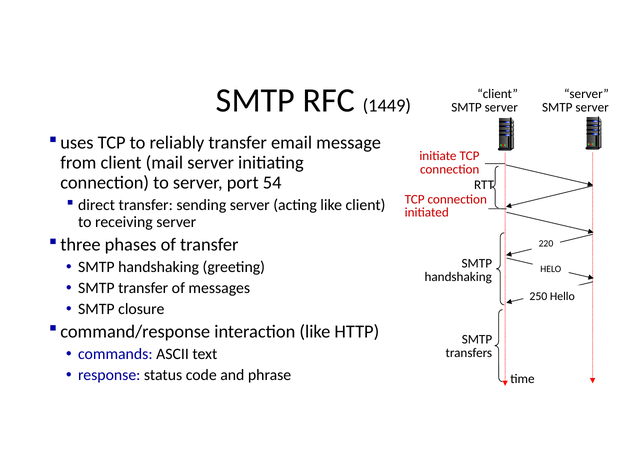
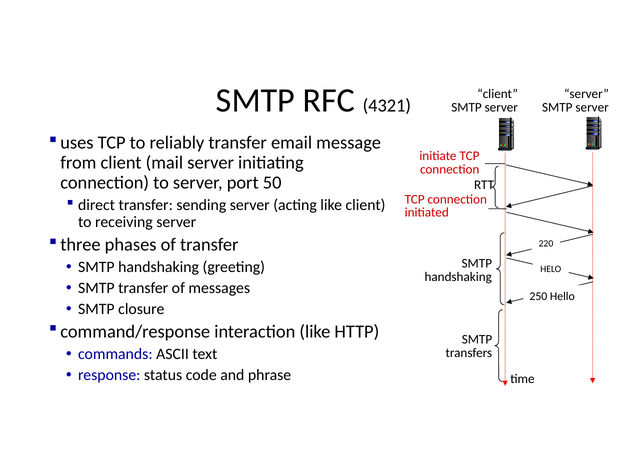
1449: 1449 -> 4321 (387, 105)
54: 54 -> 50 (272, 182)
